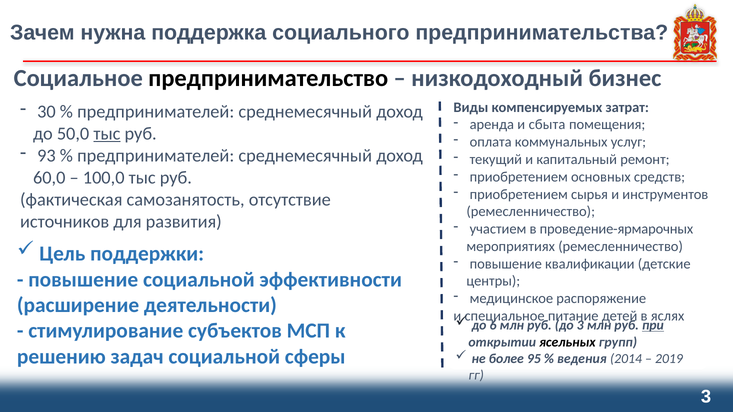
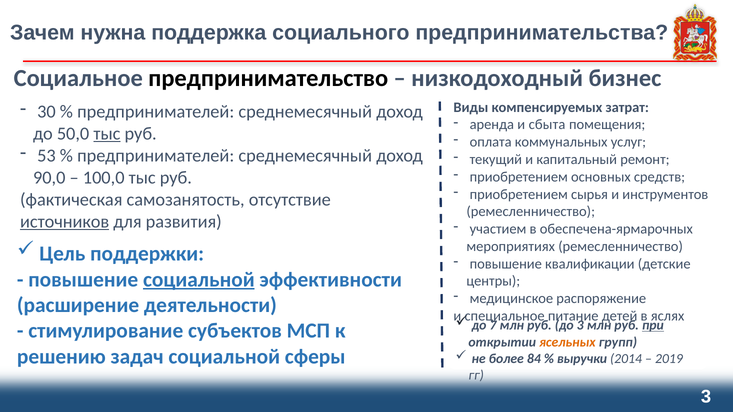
93: 93 -> 53 (46, 156)
60,0: 60,0 -> 90,0 (49, 178)
источников underline: none -> present (65, 222)
проведение-ярмарочных: проведение-ярмарочных -> обеспечена-ярмарочных (616, 229)
социальной underline: none -> present (199, 280)
6: 6 -> 7 (493, 326)
ясельных colour: black -> orange (567, 342)
95: 95 -> 84 (534, 359)
ведения: ведения -> выручки (582, 359)
